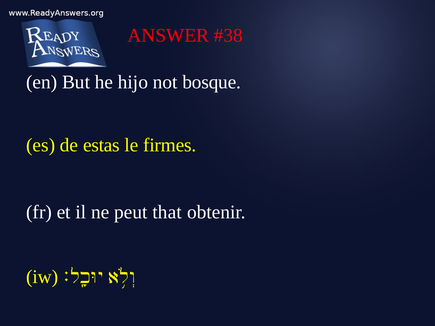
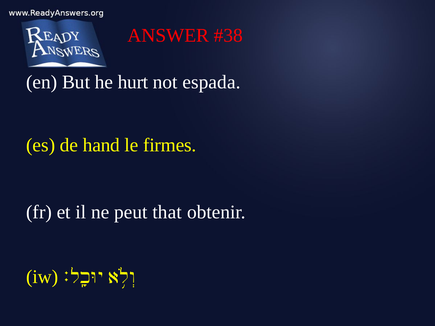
hijo: hijo -> hurt (133, 82)
bosque: bosque -> espada (212, 82)
estas: estas -> hand (101, 145)
